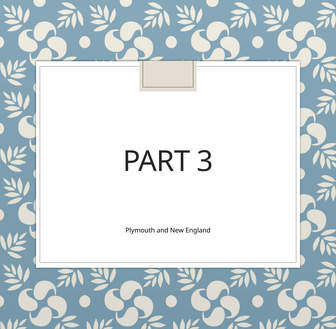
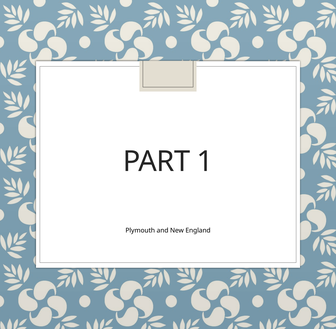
3: 3 -> 1 (205, 162)
